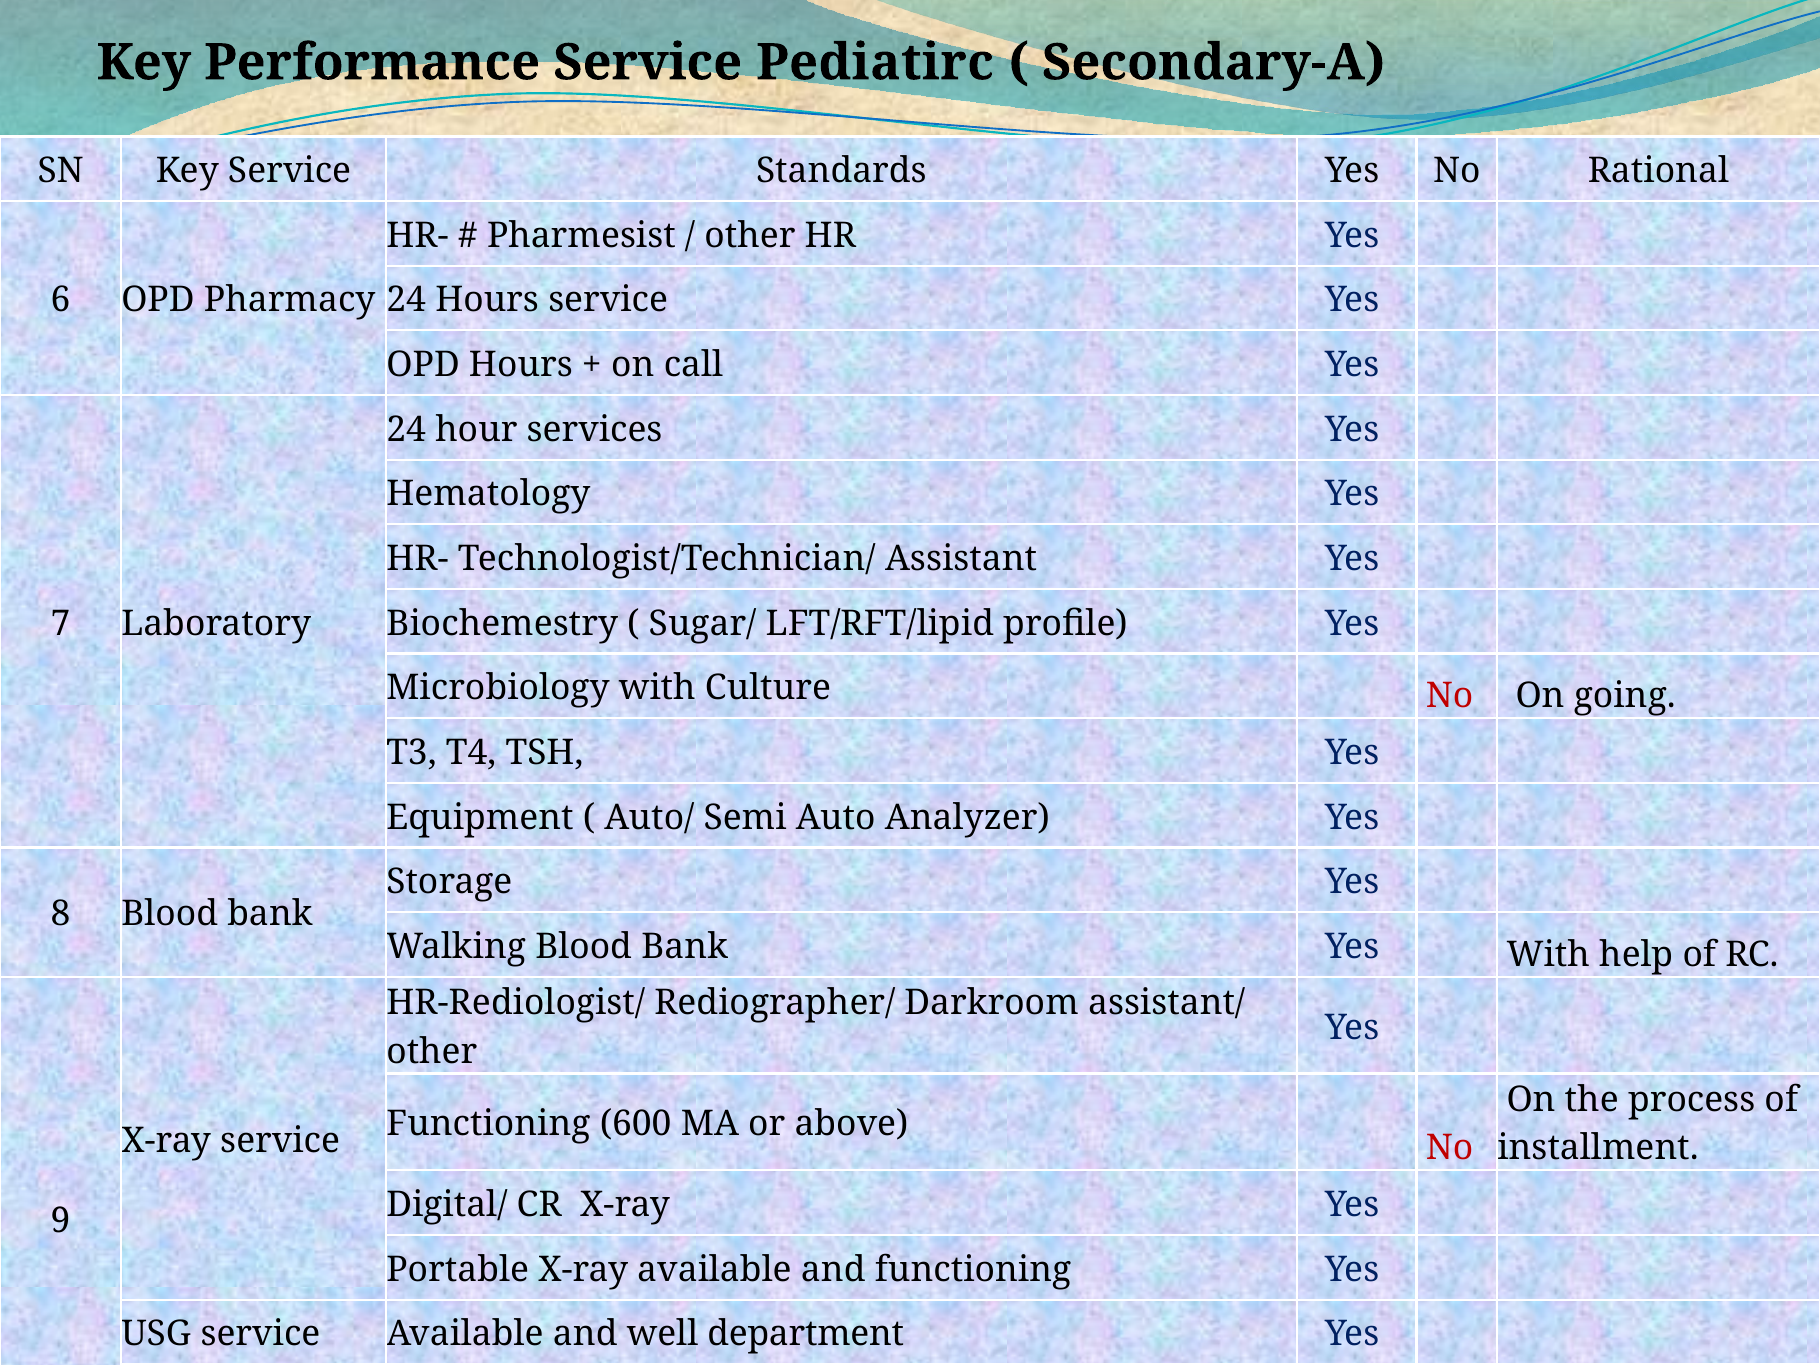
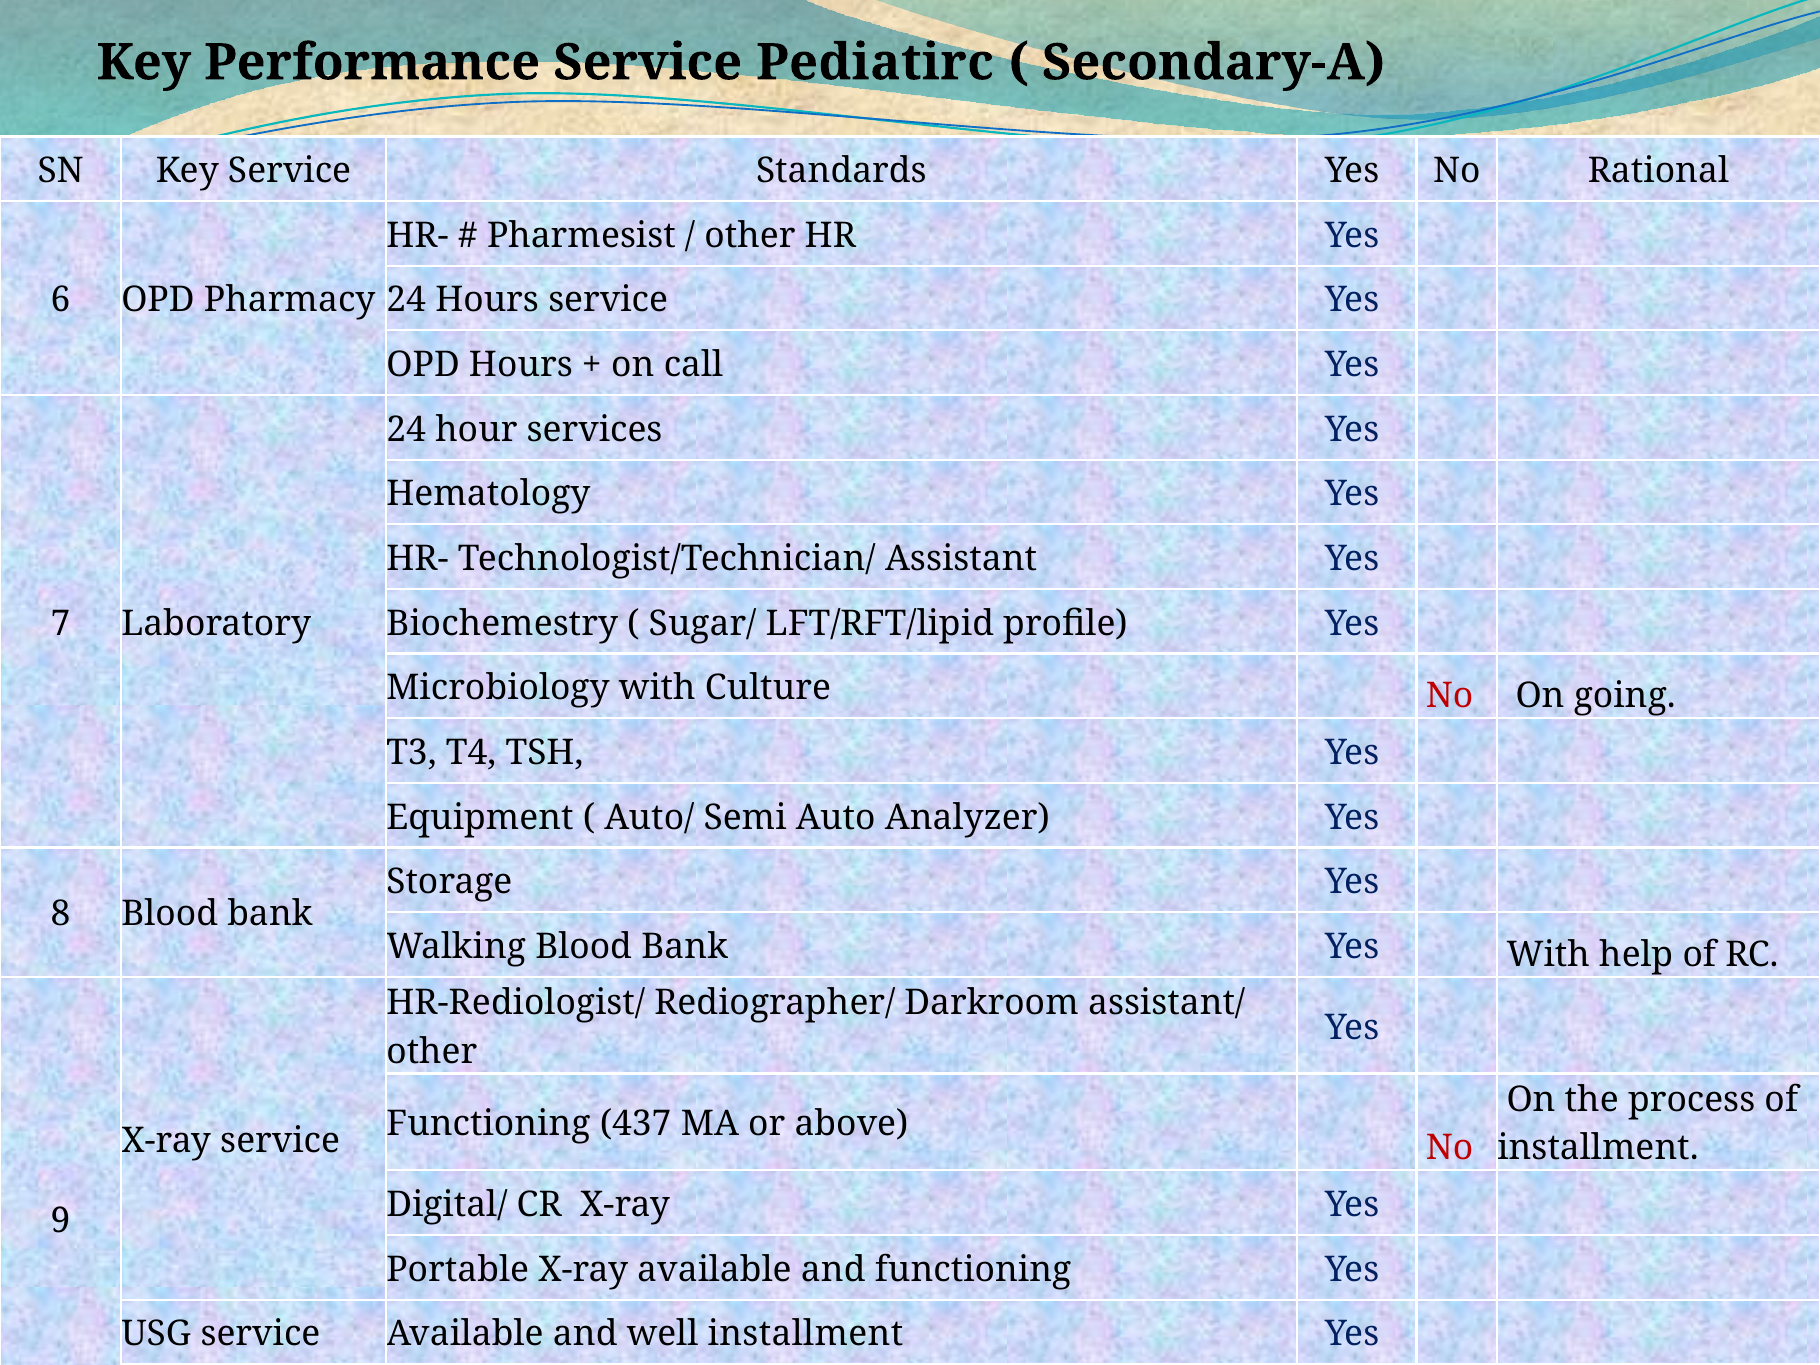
600: 600 -> 437 (636, 1124)
well department: department -> installment (805, 1334)
